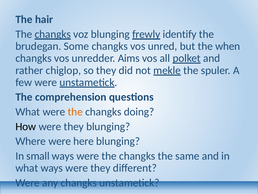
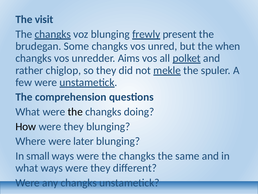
hair: hair -> visit (44, 19)
identify: identify -> present (180, 34)
the colour: orange -> black (75, 112)
here: here -> later (84, 141)
